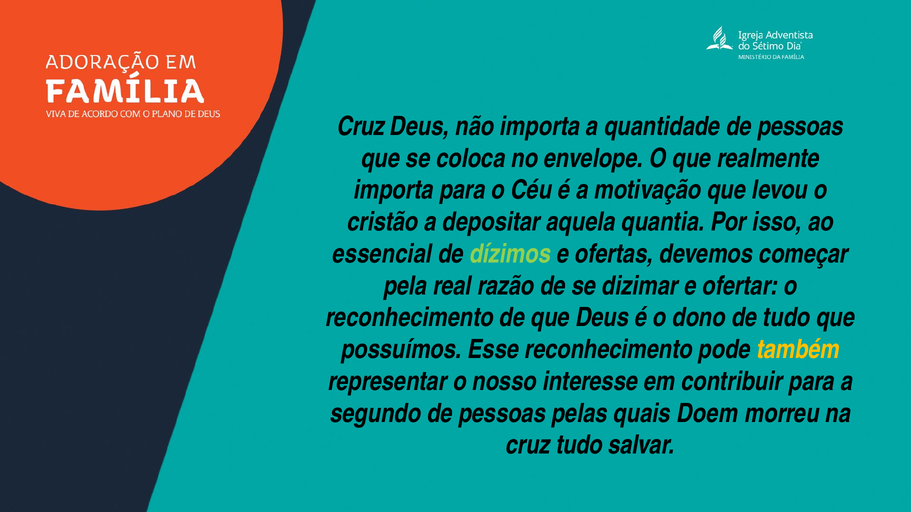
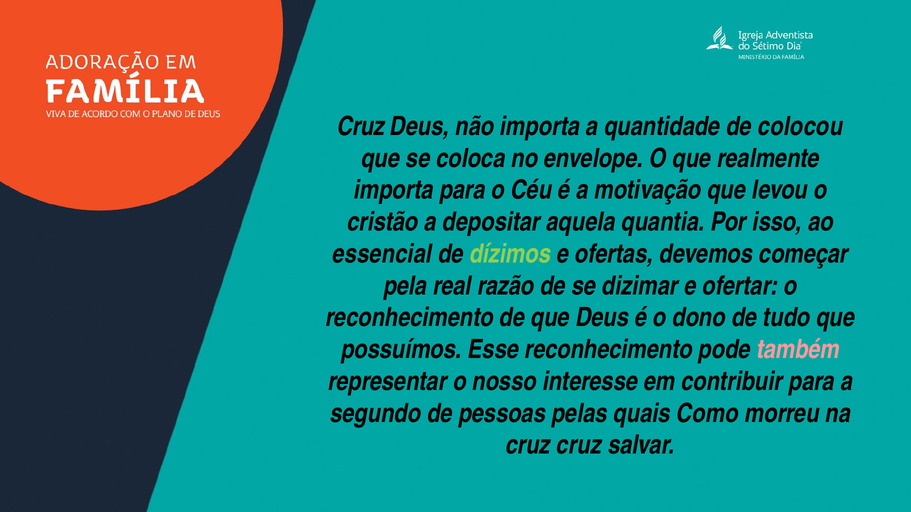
quantidade de pessoas: pessoas -> colocou (800, 126)
também colour: yellow -> pink (798, 350)
Doem: Doem -> Como (707, 414)
cruz tudo: tudo -> cruz (579, 446)
